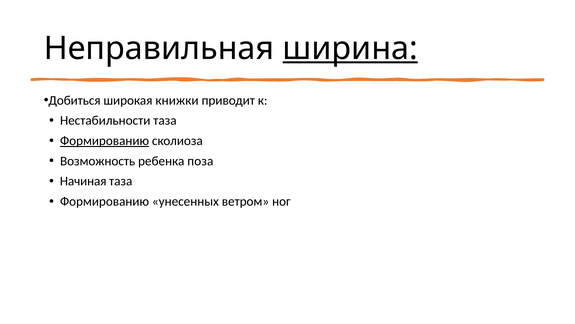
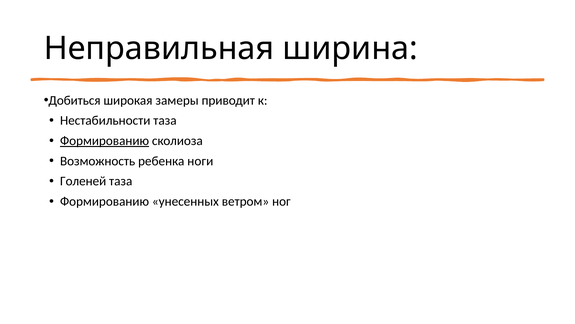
ширина underline: present -> none (350, 48)
книжки: книжки -> замеры (177, 100)
поза: поза -> ноги (200, 161)
Начиная: Начиная -> Голеней (83, 181)
